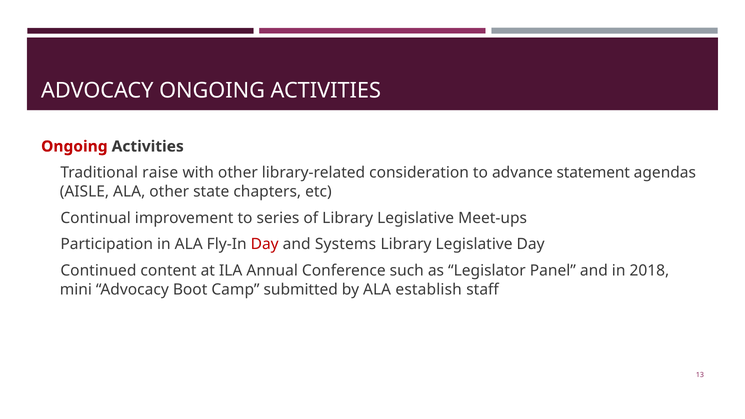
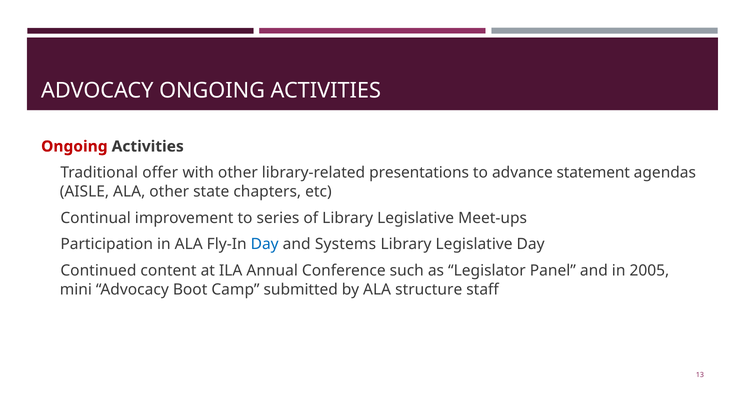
raise: raise -> offer (160, 173)
consideration: consideration -> presentations (419, 173)
Day colour: red -> blue (265, 244)
2018: 2018 -> 2005 (649, 271)
establish: establish -> structure (429, 289)
